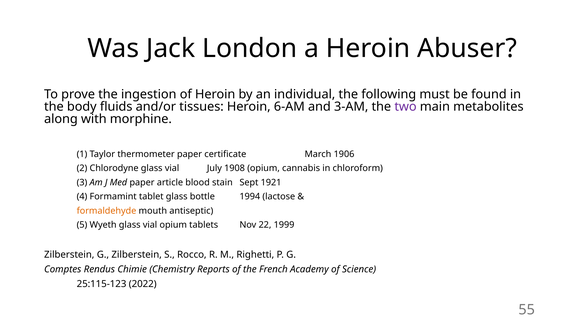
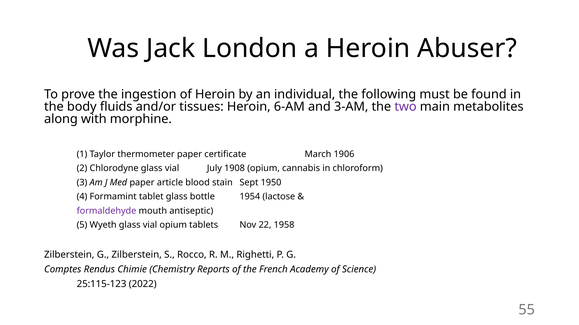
1921: 1921 -> 1950 (271, 183)
1994: 1994 -> 1954 (250, 197)
formaldehyde colour: orange -> purple (107, 211)
1999: 1999 -> 1958 (284, 225)
